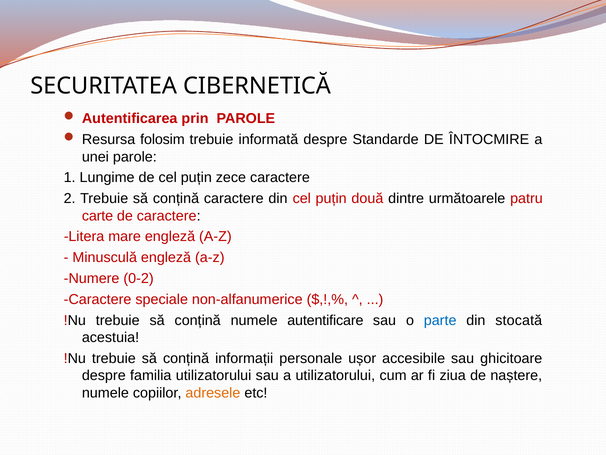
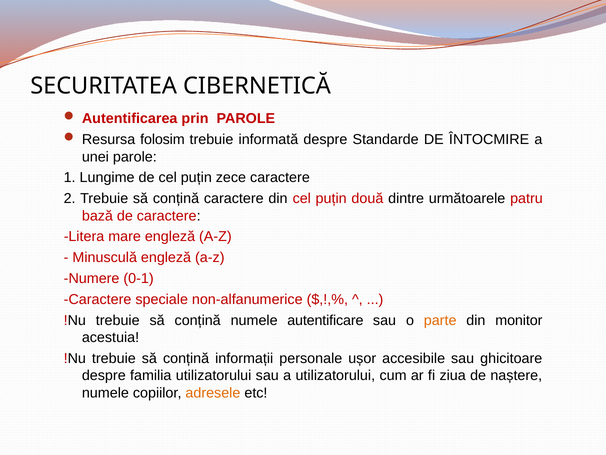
carte: carte -> bază (97, 216)
0-2: 0-2 -> 0-1 (139, 278)
parte colour: blue -> orange (440, 320)
stocată: stocată -> monitor (519, 320)
